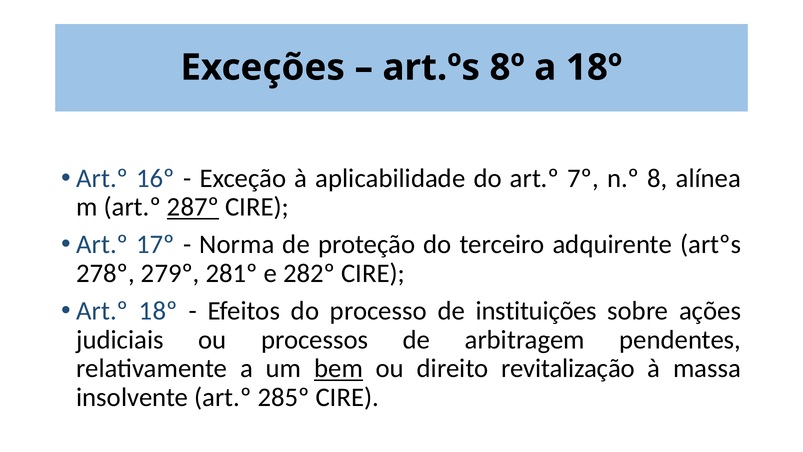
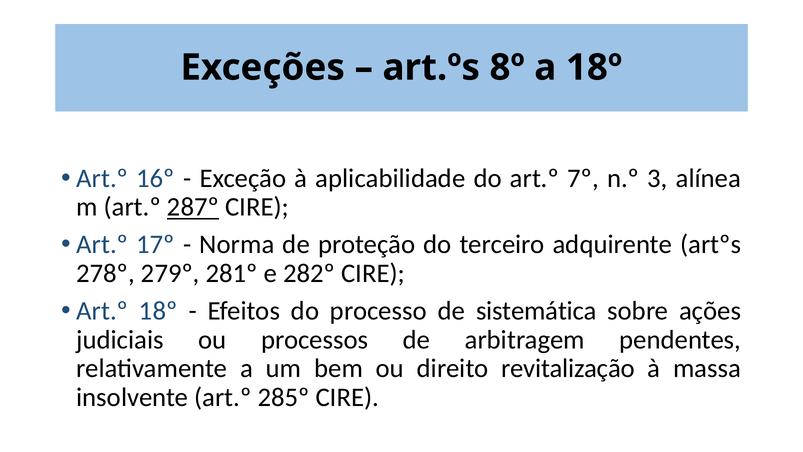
8: 8 -> 3 (657, 178)
instituições: instituições -> sistemática (536, 311)
bem underline: present -> none (339, 368)
